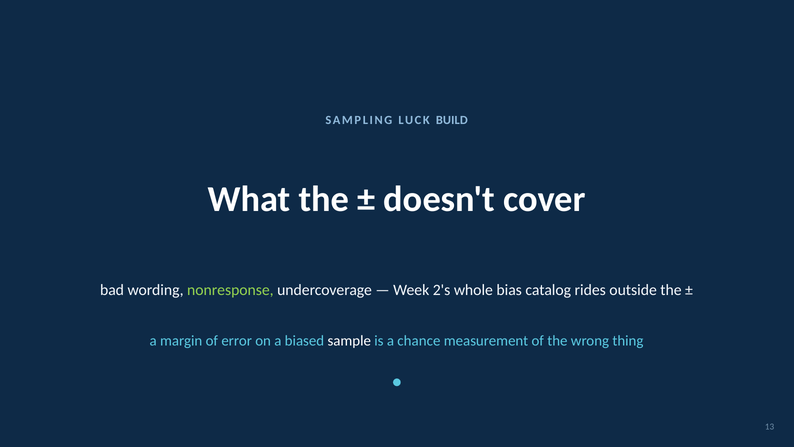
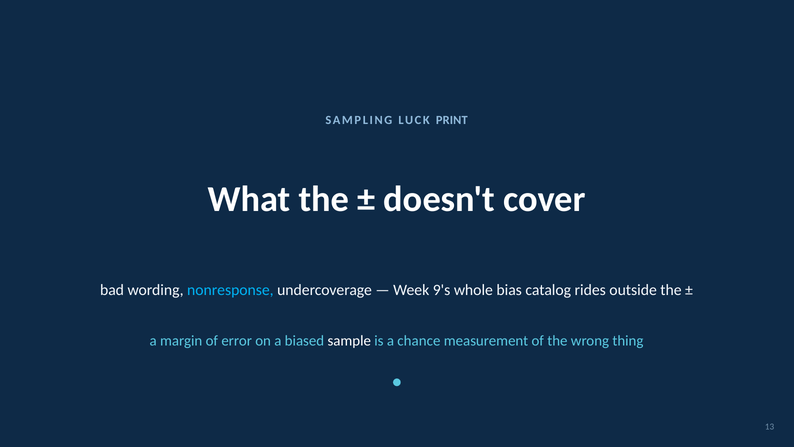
BUILD: BUILD -> PRINT (452, 120)
nonresponse colour: light green -> light blue (230, 290)
2's: 2's -> 9's (442, 290)
